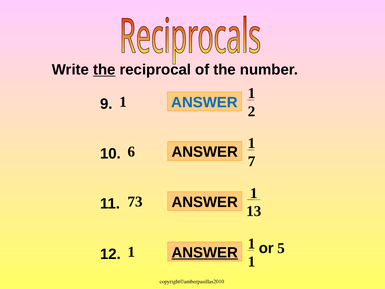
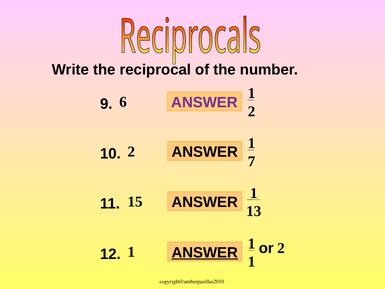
the underline: present -> none (104, 70)
ANSWER colour: blue -> purple (204, 102)
9 1: 1 -> 6 (123, 102)
10 6: 6 -> 2 (131, 151)
73: 73 -> 15 (135, 202)
or 5: 5 -> 2 (281, 248)
